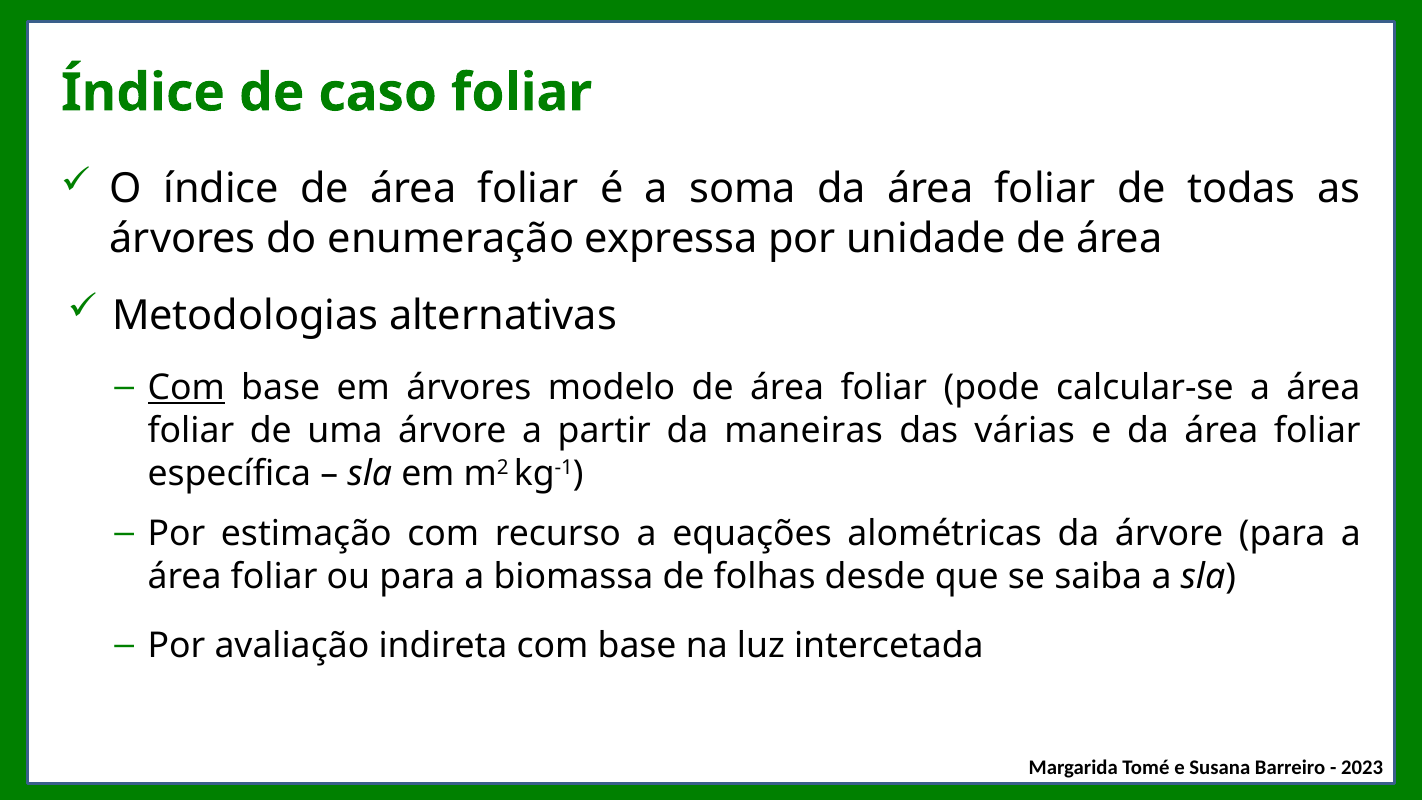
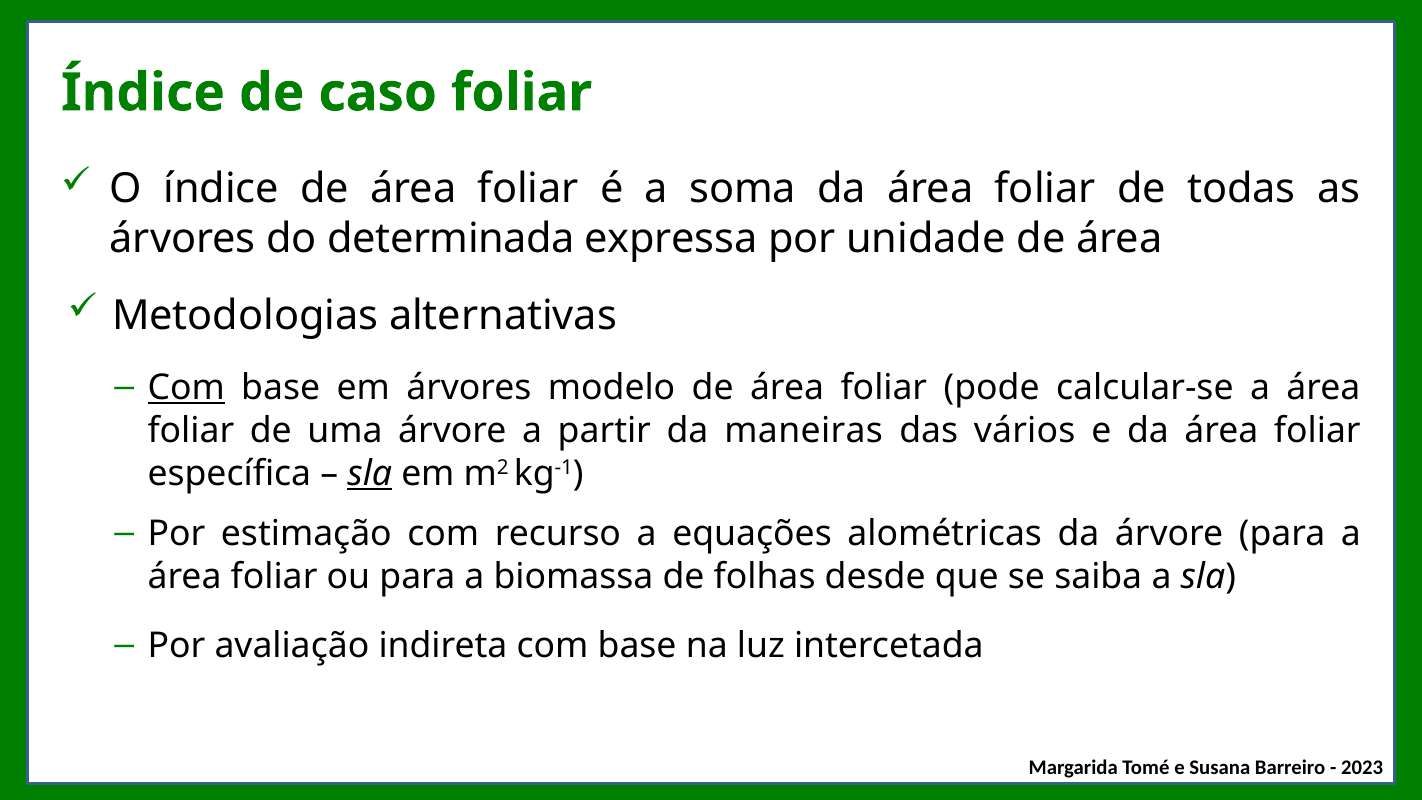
enumeração: enumeração -> determinada (451, 239)
várias: várias -> vários (1025, 431)
sla underline: none -> present (370, 473)
